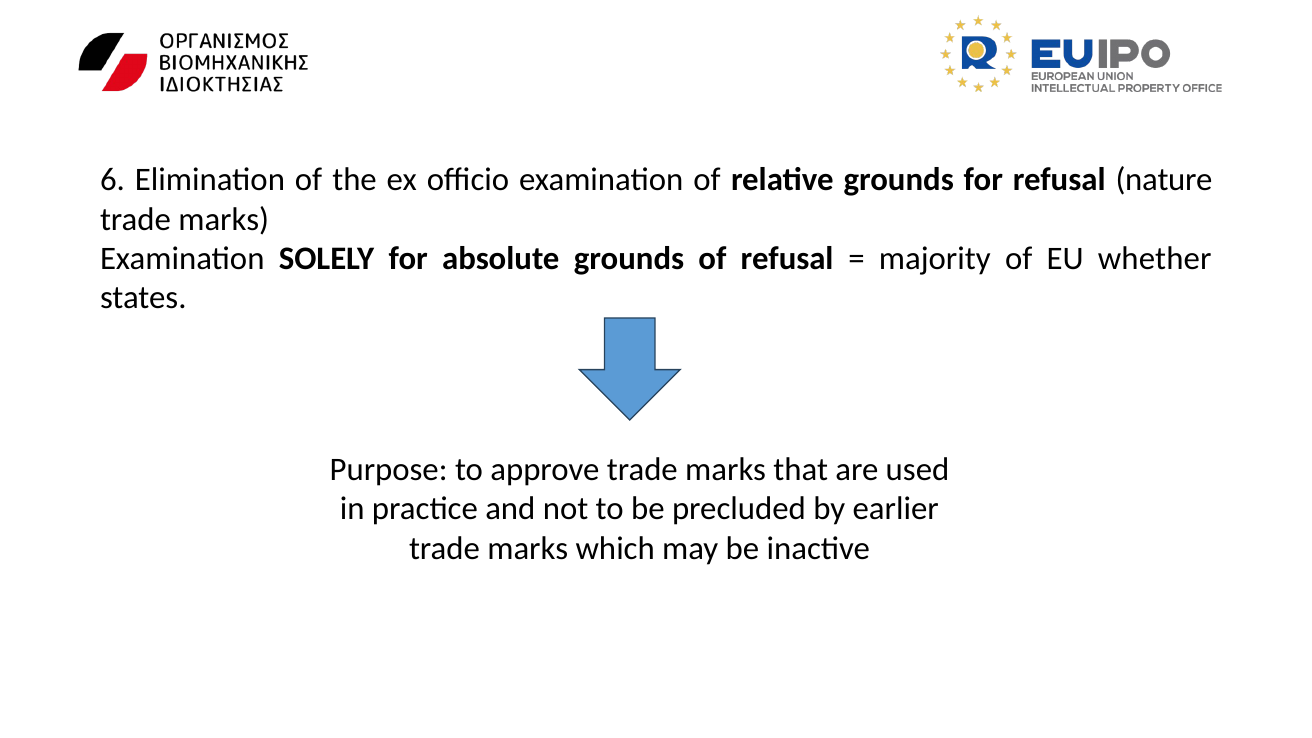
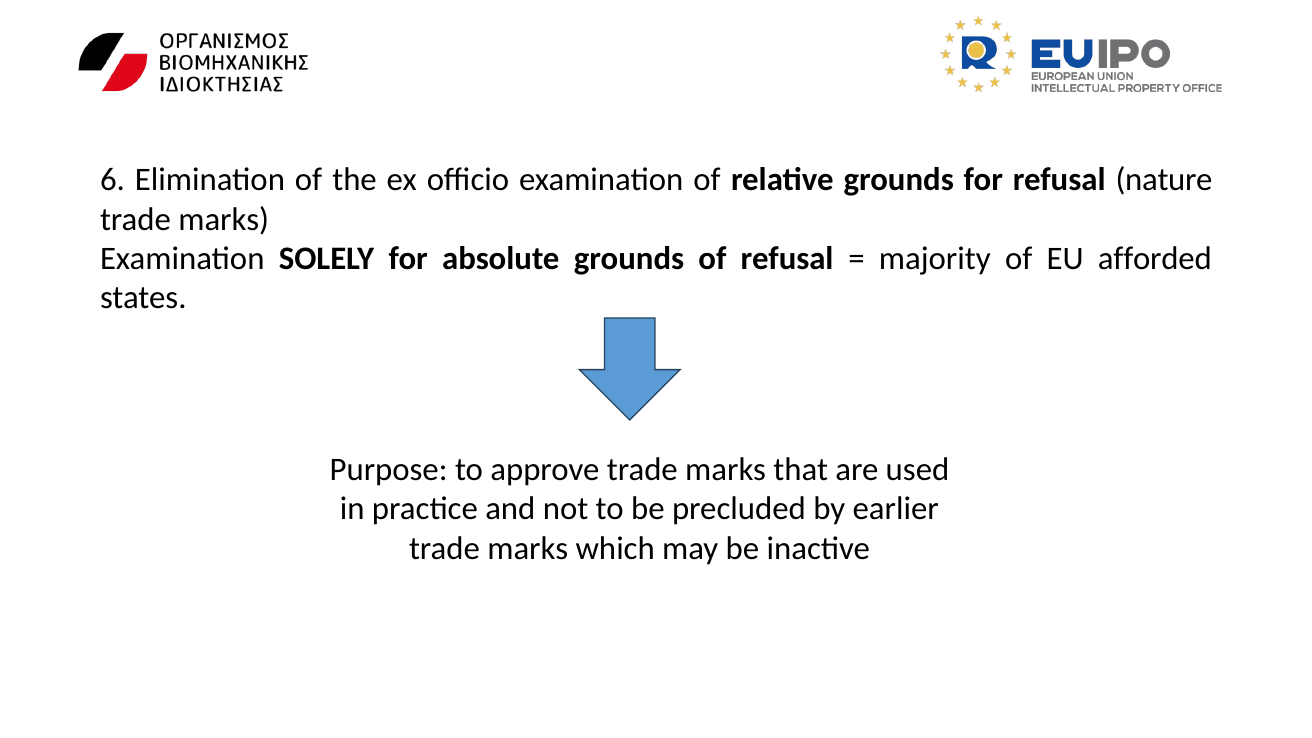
whether: whether -> afforded (1155, 259)
